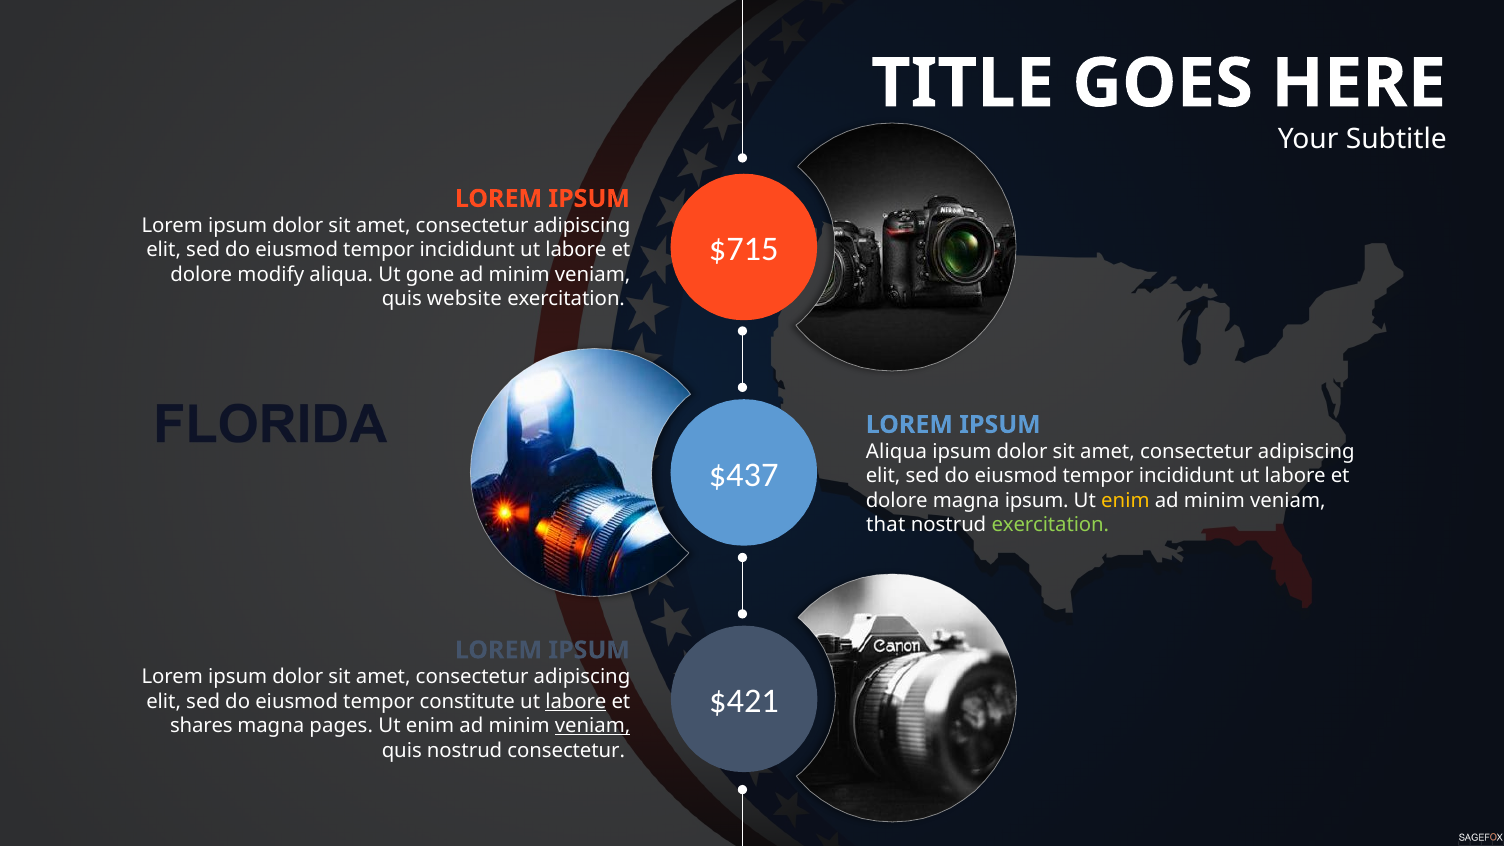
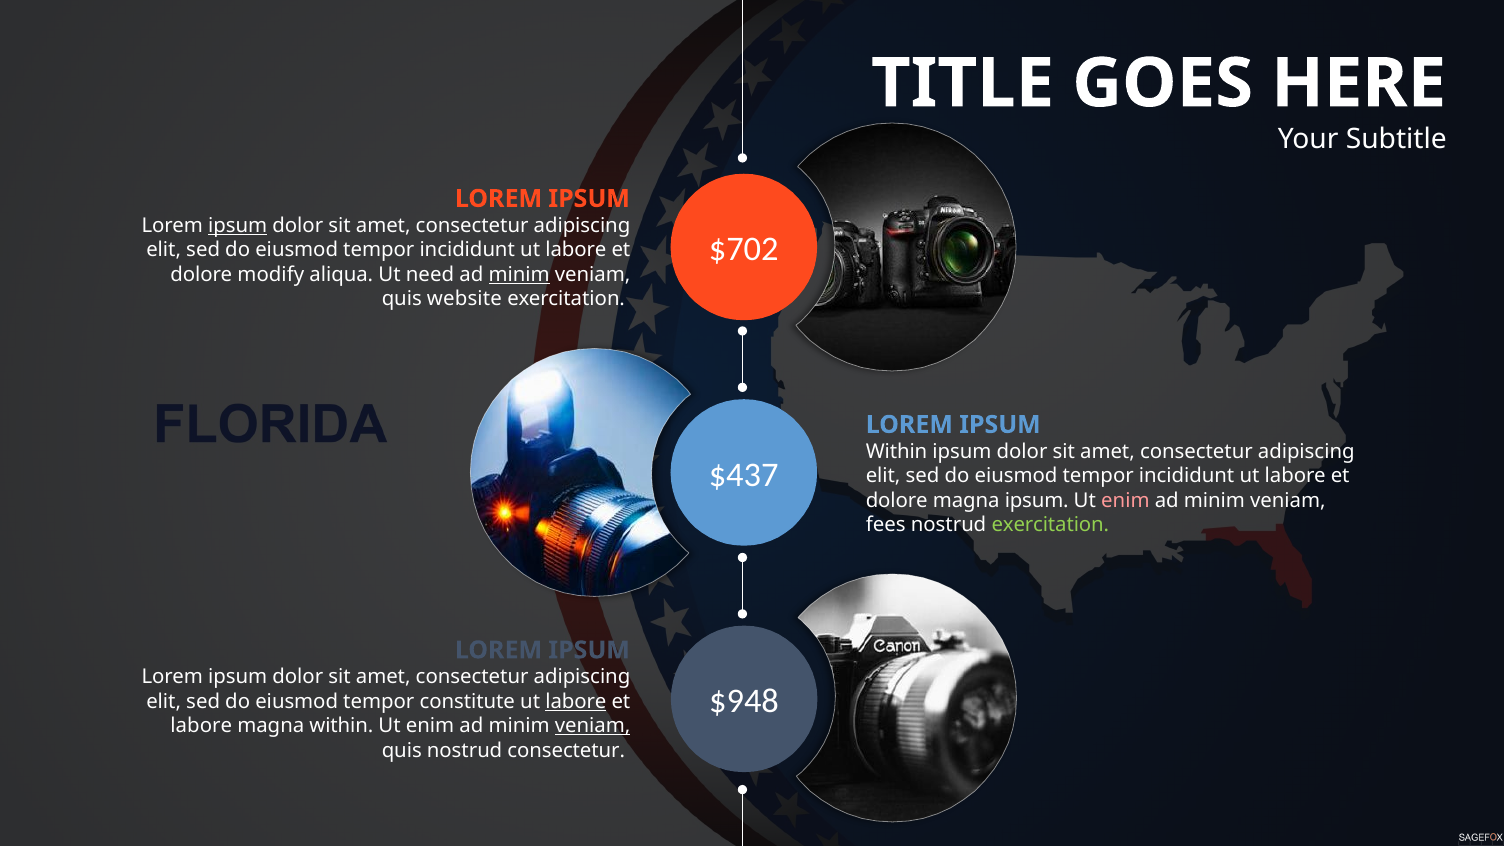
ipsum underline: none -> present (238, 226)
$715: $715 -> $702 (744, 249)
gone: gone -> need (430, 275)
minim underline: none -> present (519, 275)
Aliqua: Aliqua -> Within (897, 452)
enim colour: yellow -> pink (1125, 501)
that: that -> fees (886, 525)
$421: $421 -> $948 (744, 701)
shares: shares -> labore (201, 726)
magna pages: pages -> within (341, 726)
